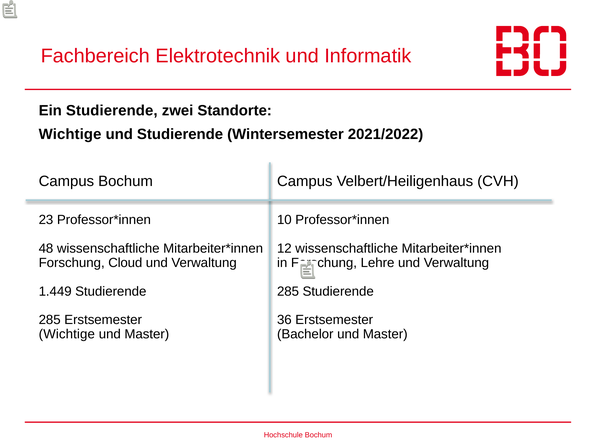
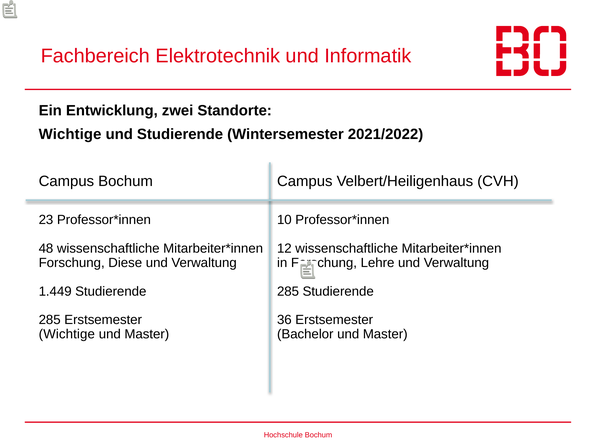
Ein Studierende: Studierende -> Entwicklung (112, 111)
Cloud: Cloud -> Diese (125, 263)
